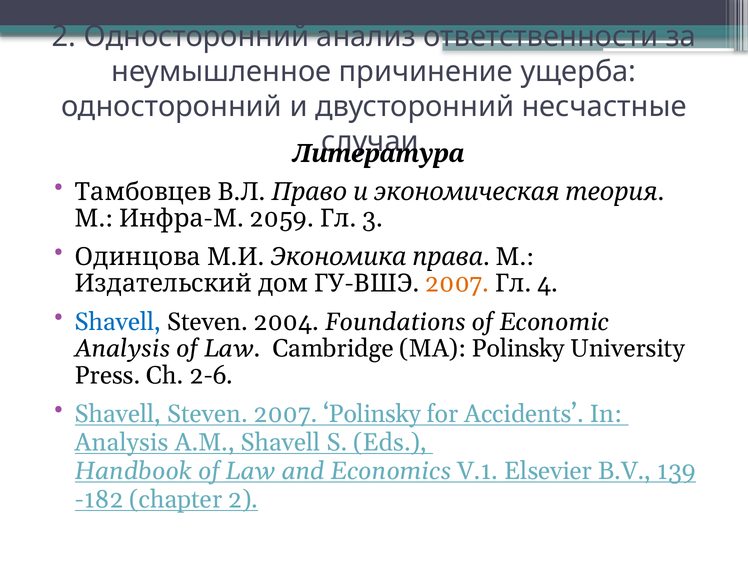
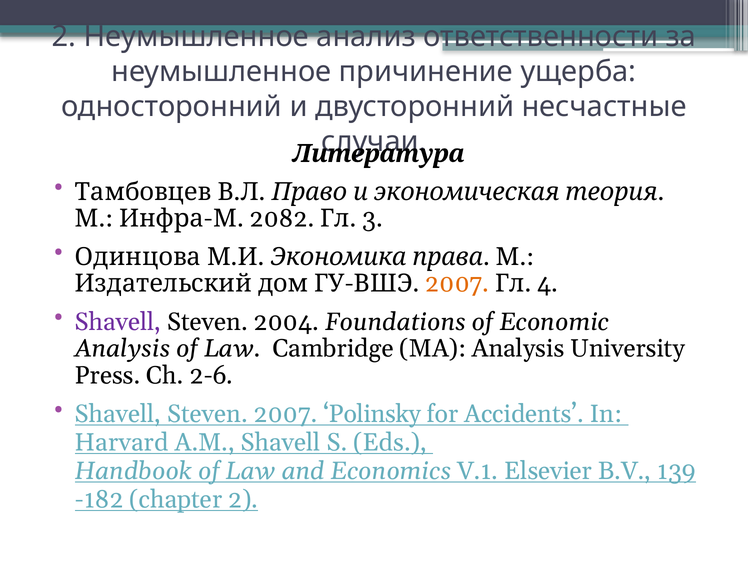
2 Односторонний: Односторонний -> Неумышленное (196, 37)
2059: 2059 -> 2082 (282, 219)
Shavell colour: blue -> purple (118, 322)
MA Polinsky: Polinsky -> Analysis (518, 349)
Analysis: Analysis -> Harvard (122, 442)
